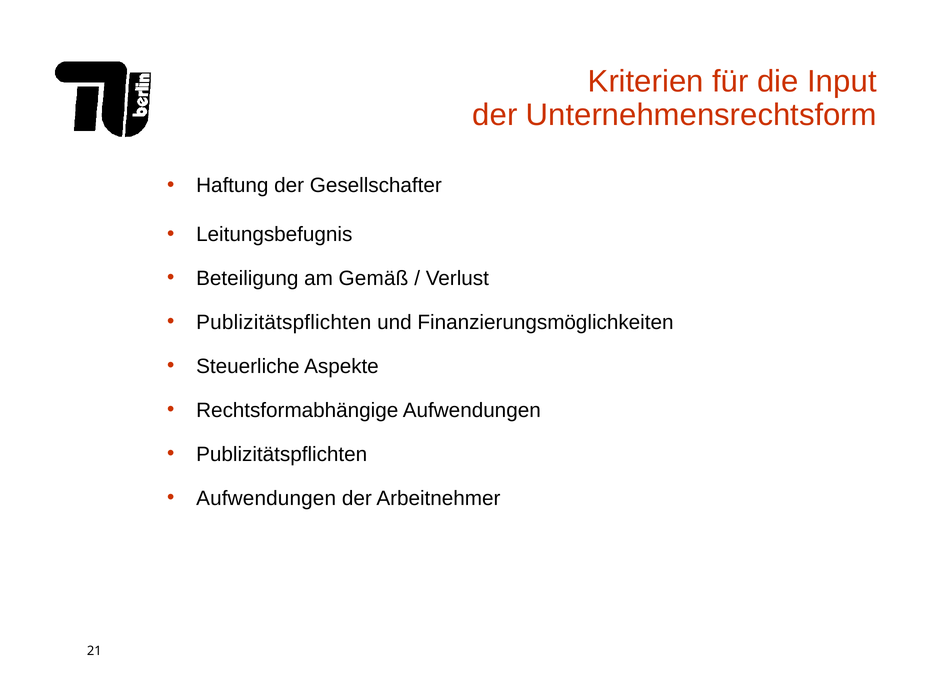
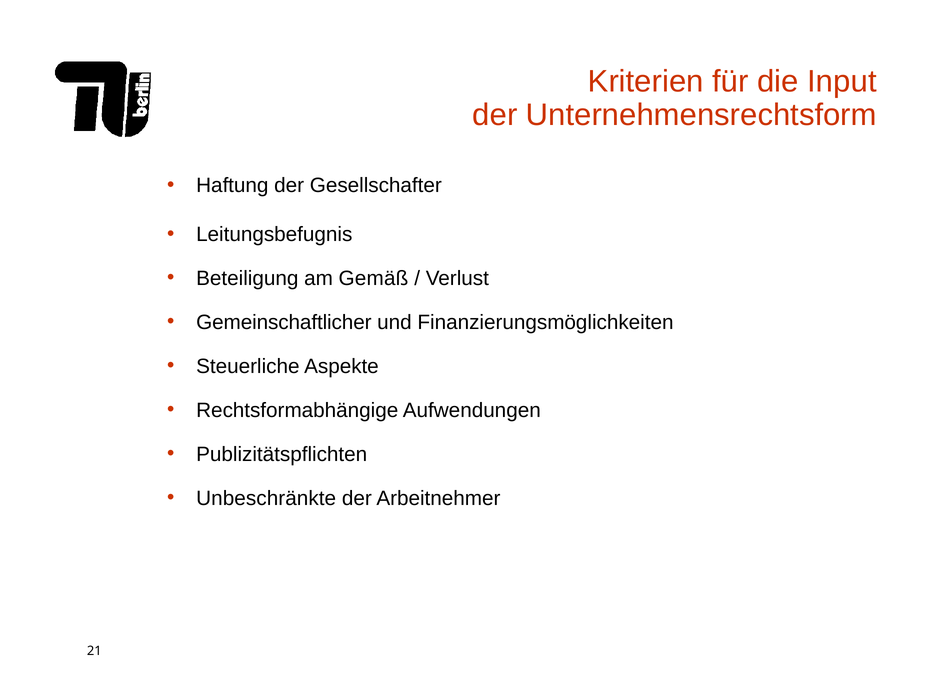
Publizitätspflichten: Publizitätspflichten -> Gemeinschaftlicher (284, 322)
Aufwendungen: Aufwendungen -> Unbeschränkte (266, 498)
